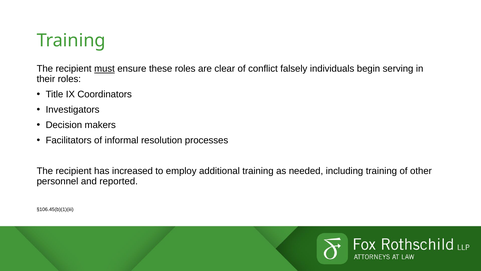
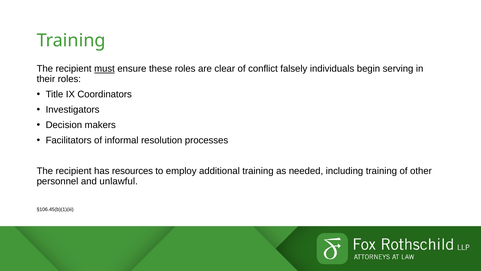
increased: increased -> resources (132, 171)
reported: reported -> unlawful (119, 181)
